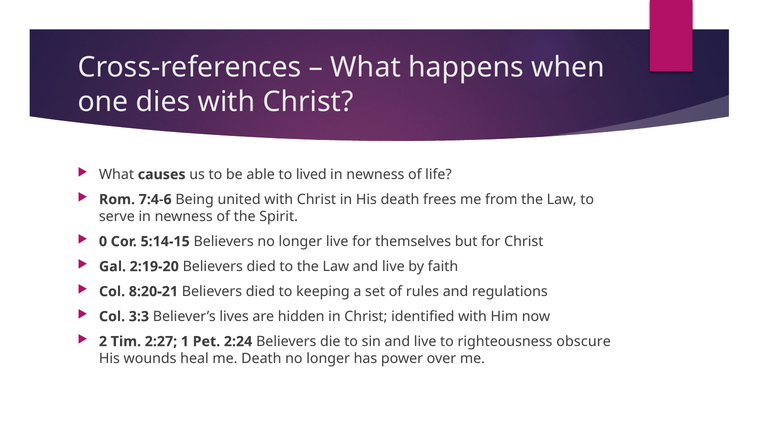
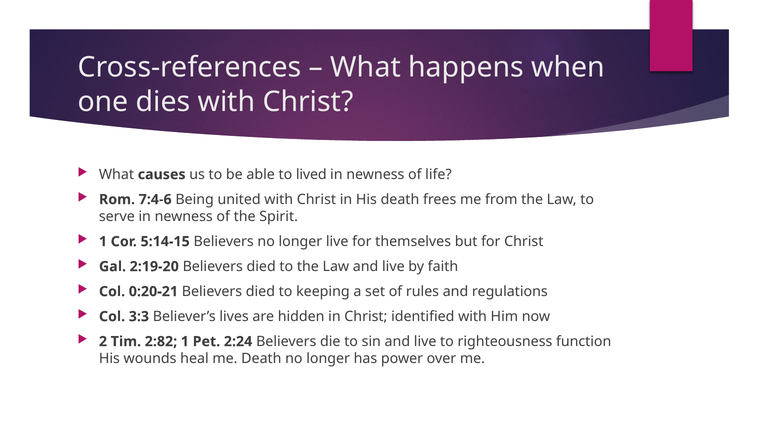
0: 0 -> 1 (103, 242)
8:20-21: 8:20-21 -> 0:20-21 (153, 291)
2:27: 2:27 -> 2:82 (161, 341)
obscure: obscure -> function (584, 341)
